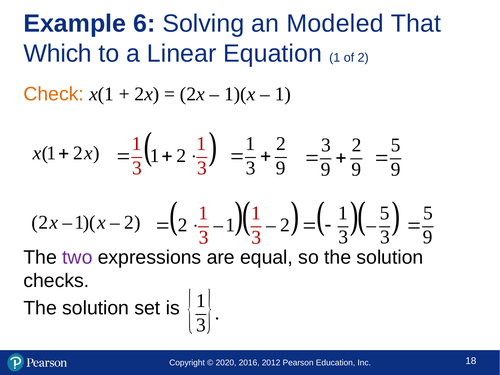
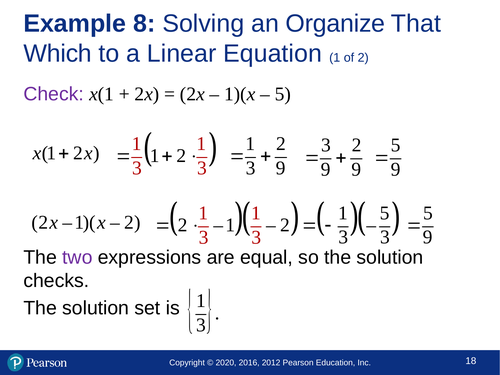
6: 6 -> 8 (144, 24)
Modeled: Modeled -> Organize (335, 24)
Check colour: orange -> purple (54, 94)
1: 1 -> 5 (283, 94)
